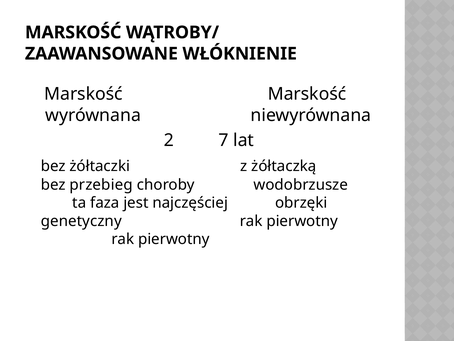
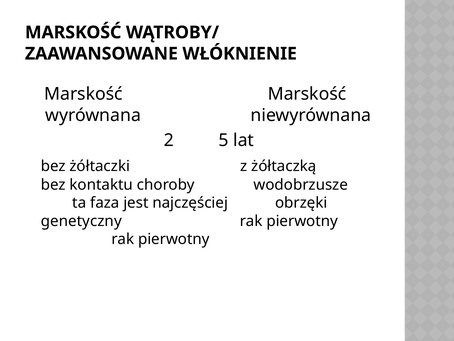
7: 7 -> 5 (224, 140)
przebieg: przebieg -> kontaktu (101, 184)
